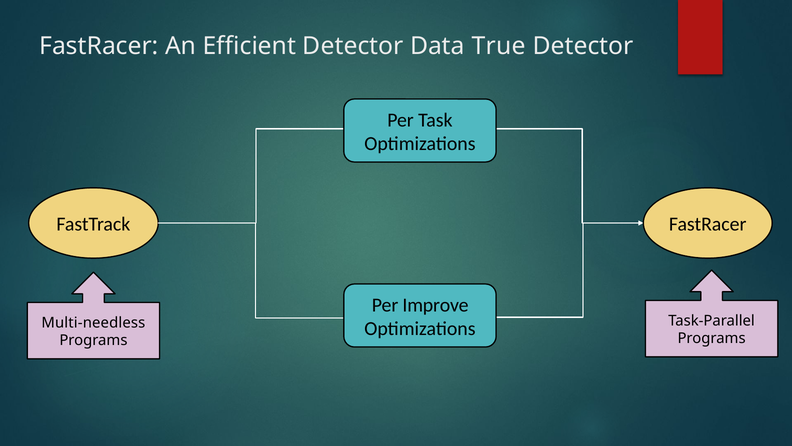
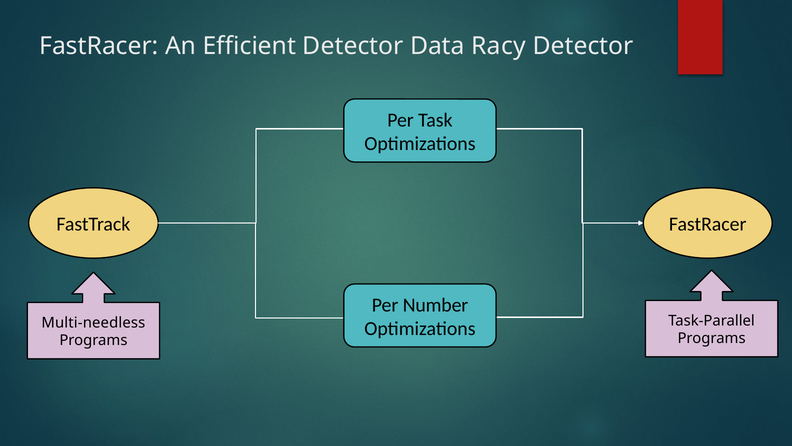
True: True -> Racy (499, 46)
Improve: Improve -> Number (435, 305)
